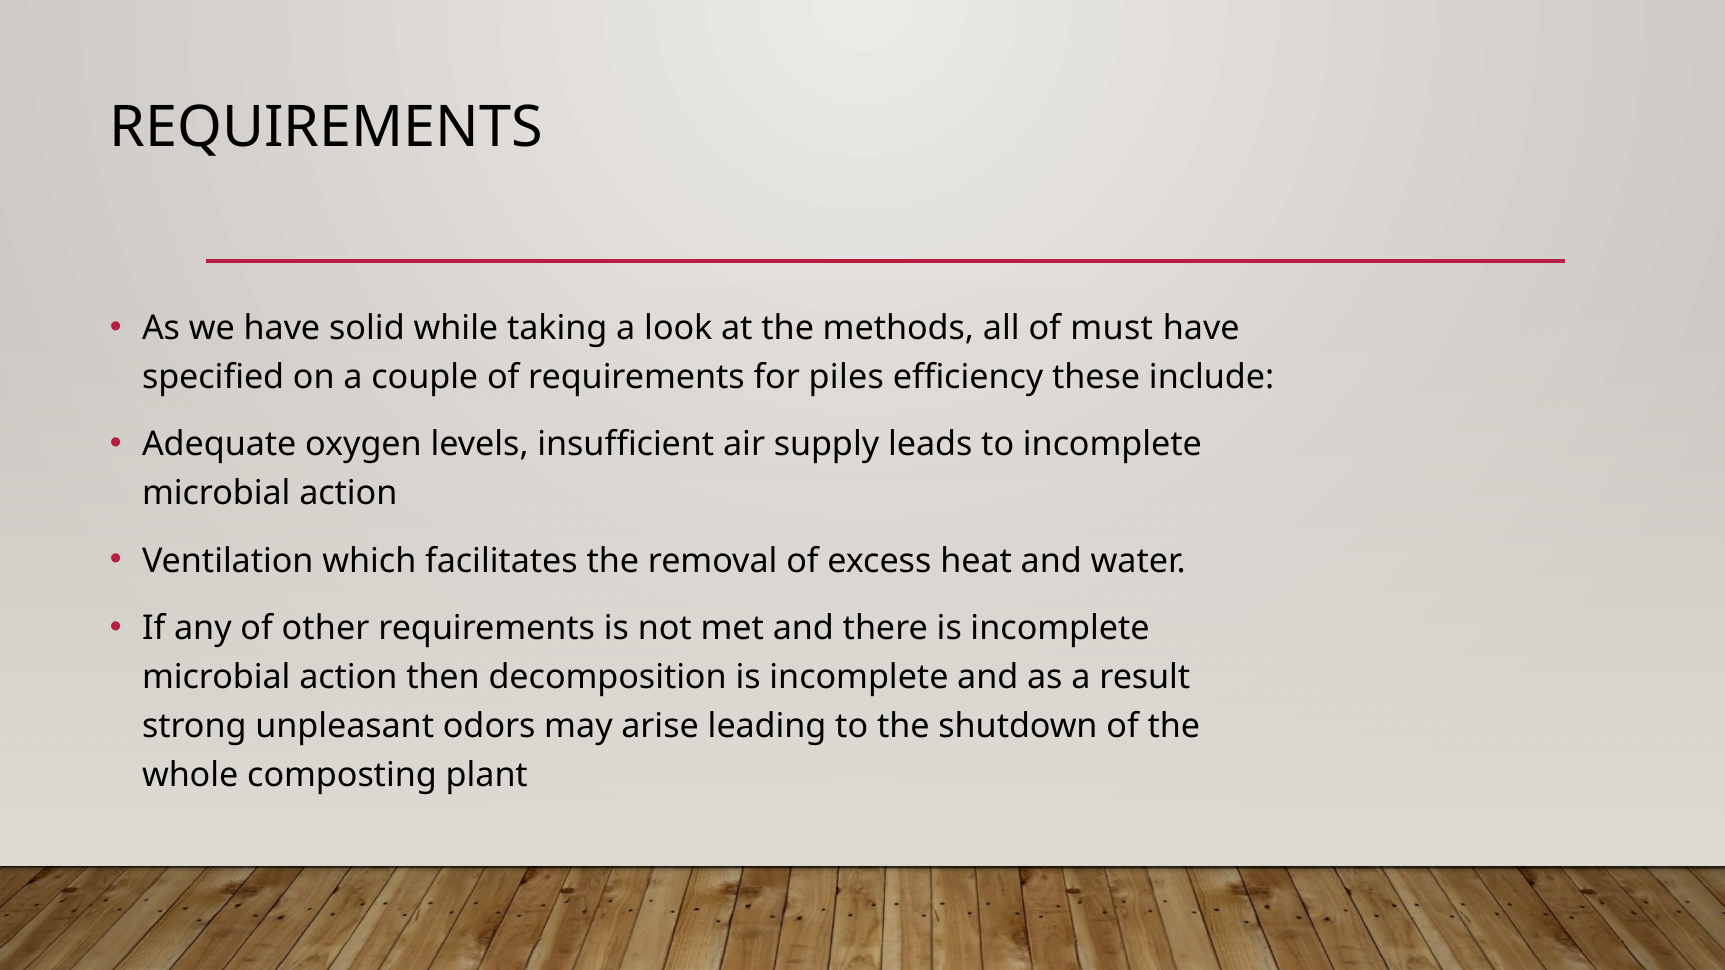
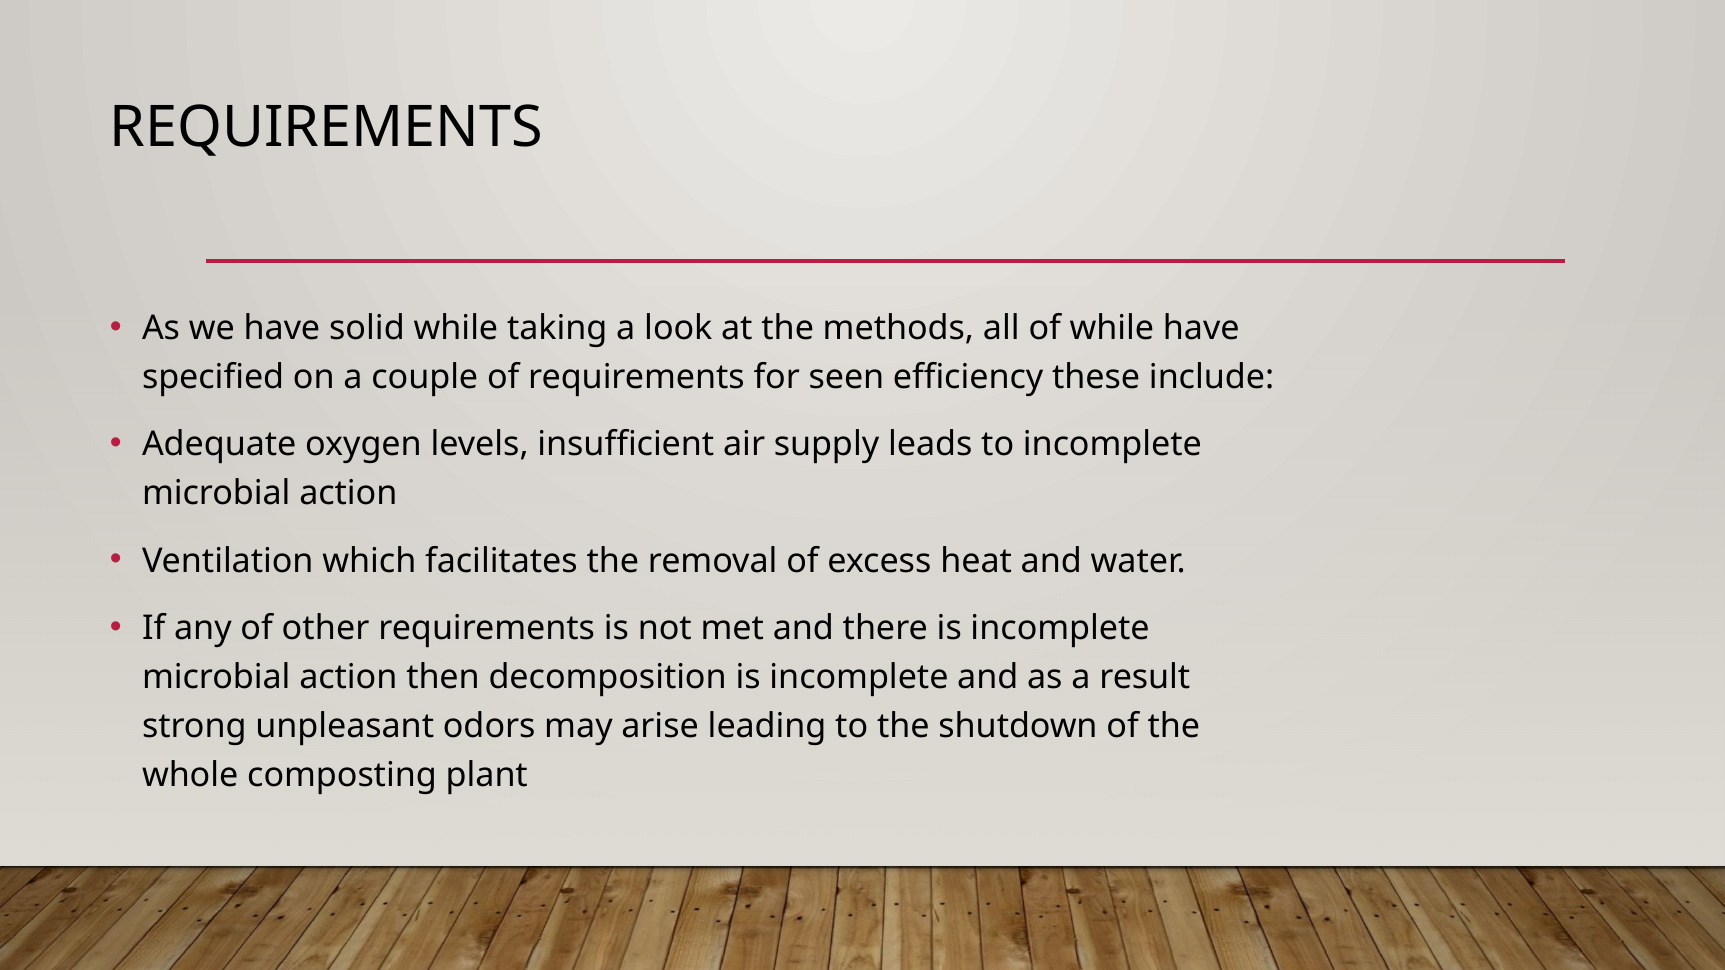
of must: must -> while (1112, 329)
piles: piles -> seen (846, 378)
